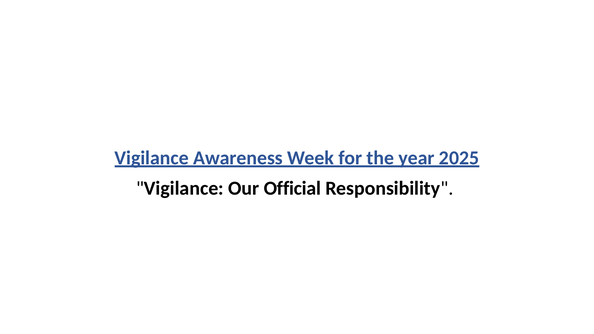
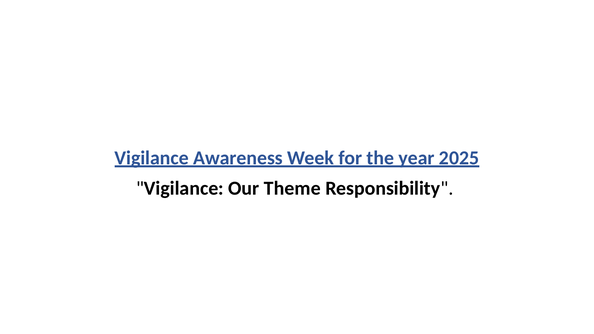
Official: Official -> Theme (292, 188)
